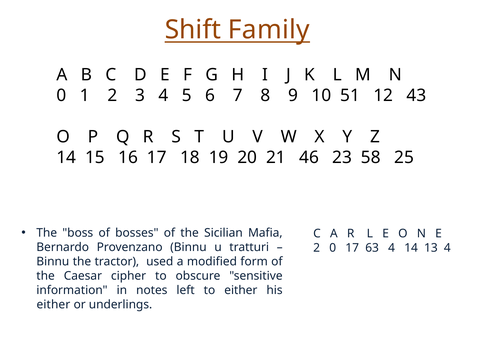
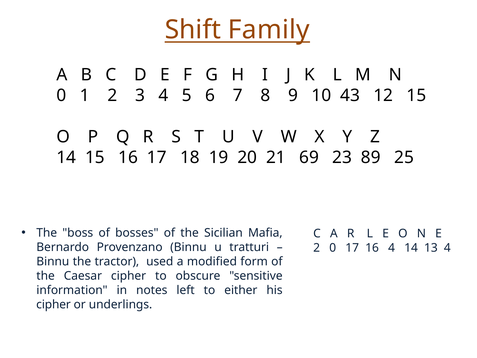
51: 51 -> 43 (350, 95)
12 43: 43 -> 15 (416, 95)
46: 46 -> 69 (309, 157)
58: 58 -> 89 (371, 157)
17 63: 63 -> 16 (372, 248)
either: either -> cipher (54, 304)
